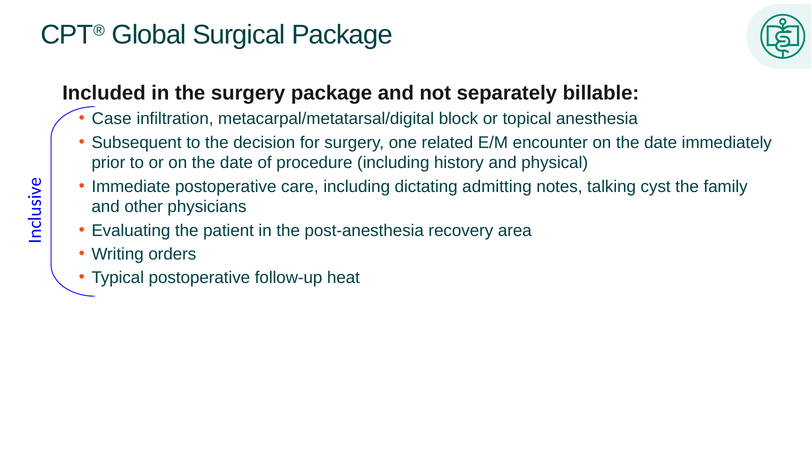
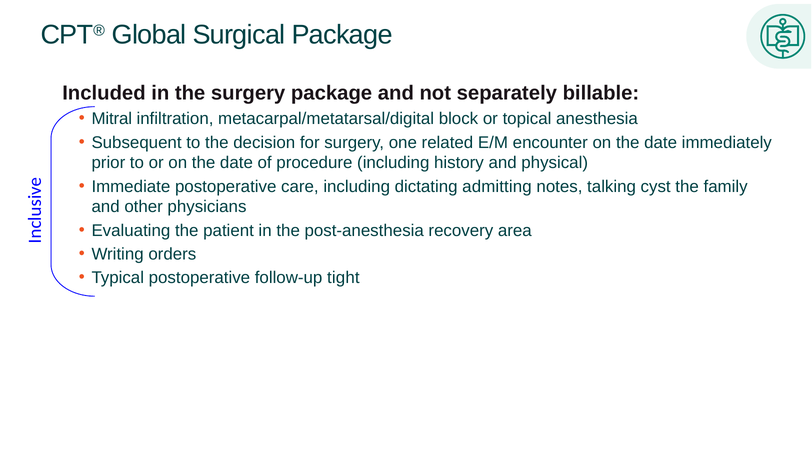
Case: Case -> Mitral (112, 119)
heat: heat -> tight (343, 278)
